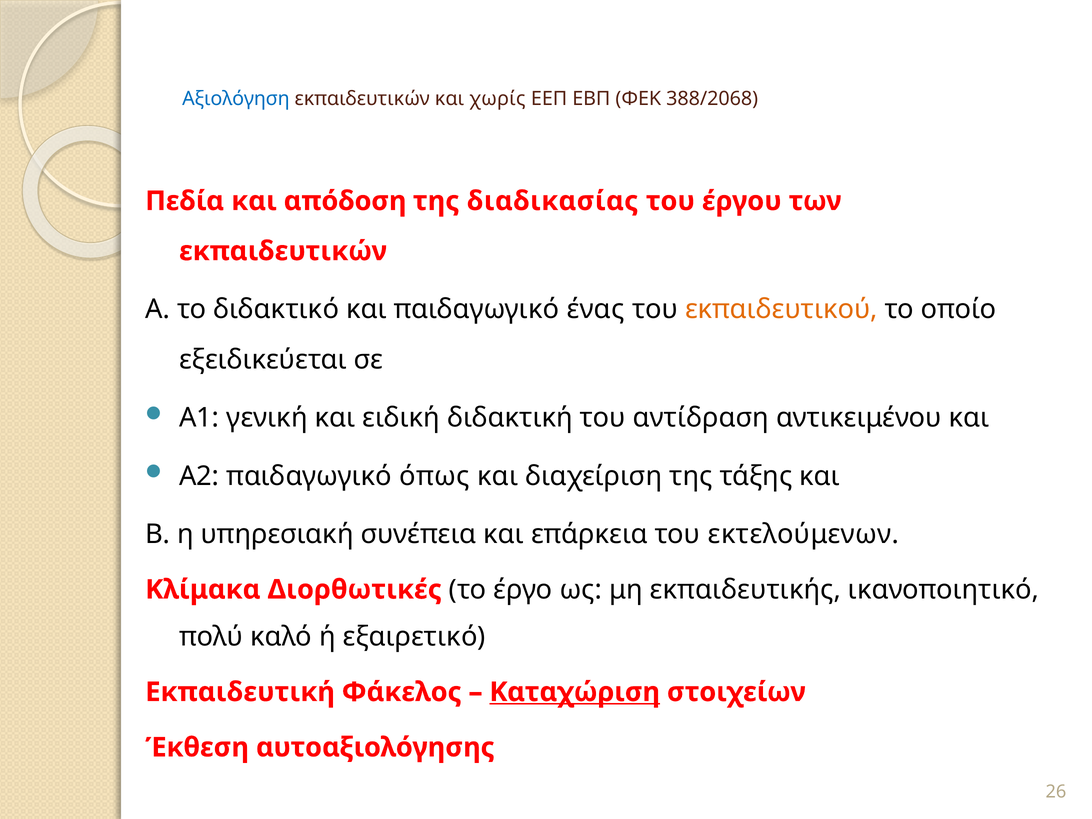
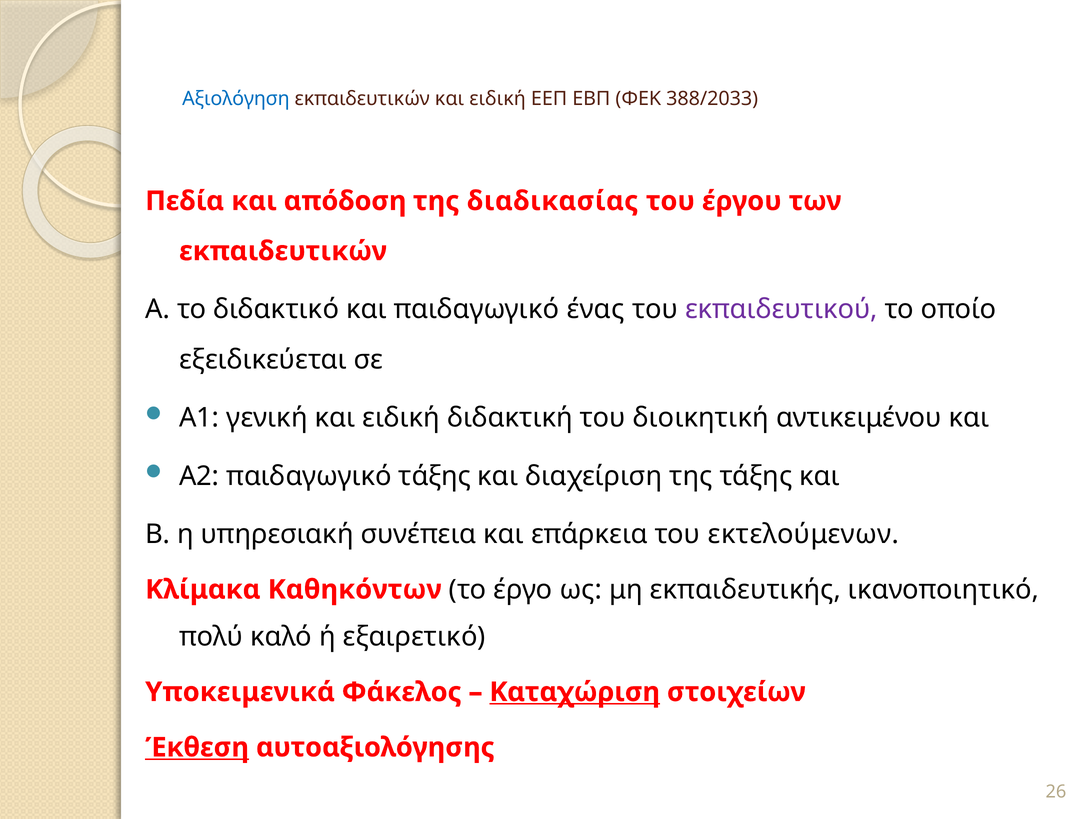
εκπαιδευτικών και χωρίς: χωρίς -> ειδική (498, 99)
388/2068: 388/2068 -> 388/2033 (712, 99)
εκπαιδευτικού colour: orange -> purple (781, 309)
αντίδραση: αντίδραση -> διοικητική (701, 418)
παιδαγωγικό όπως: όπως -> τάξης (435, 476)
Διορθωτικές: Διορθωτικές -> Καθηκόντων (355, 590)
Εκπαιδευτική: Εκπαιδευτική -> Υποκειμενικά (240, 692)
Έκθεση underline: none -> present (197, 747)
